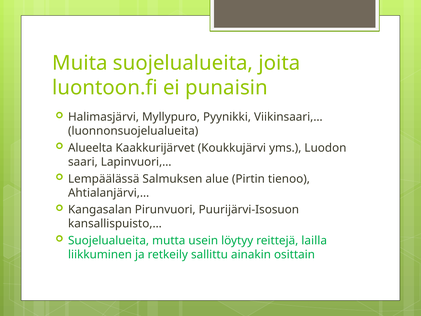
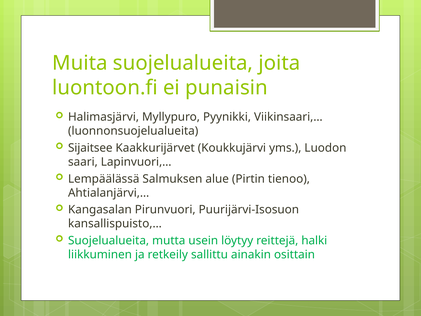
Alueelta: Alueelta -> Sijaitsee (90, 148)
lailla: lailla -> halki (314, 240)
